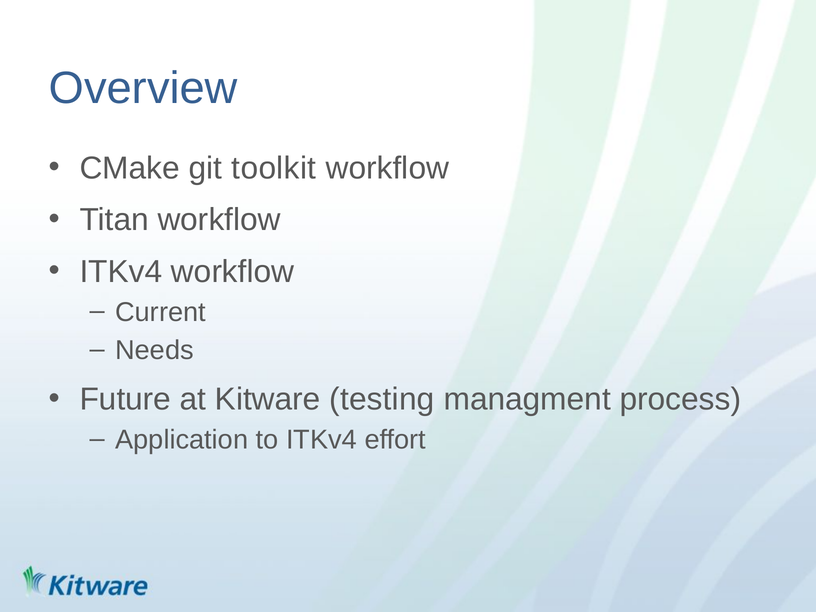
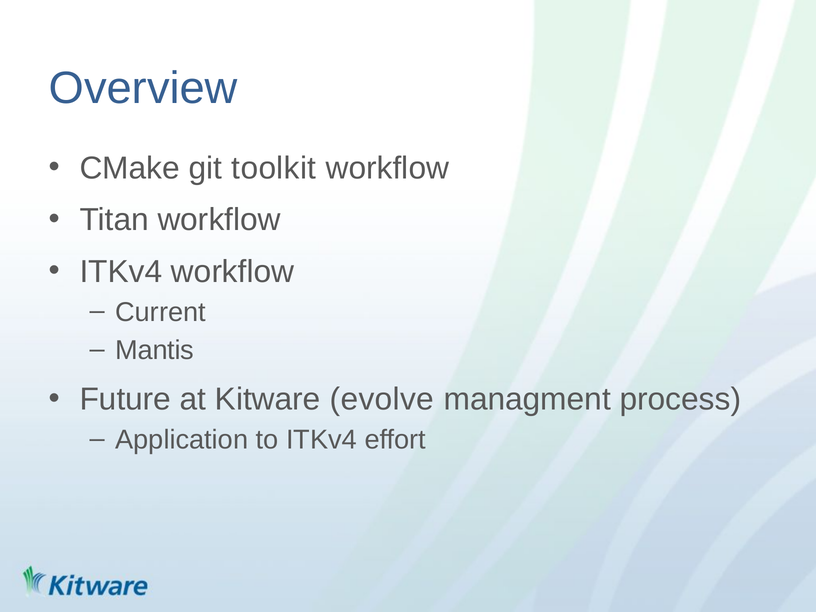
Needs: Needs -> Mantis (155, 350)
testing: testing -> evolve (382, 399)
